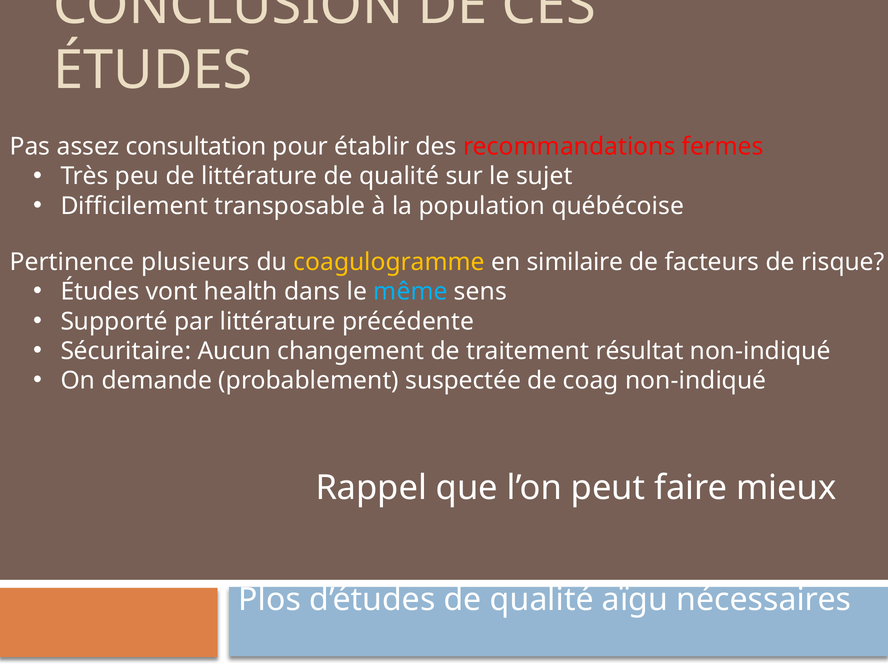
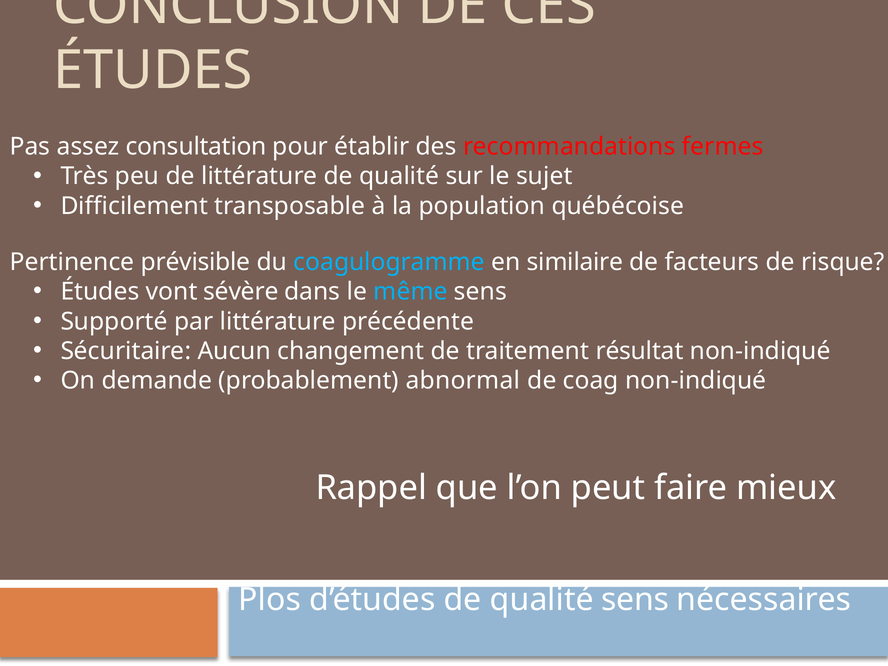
plusieurs: plusieurs -> prévisible (196, 262)
coagulogramme colour: yellow -> light blue (389, 262)
health: health -> sévère (241, 292)
suspectée: suspectée -> abnormal (463, 381)
qualité aïgu: aïgu -> sens (635, 600)
